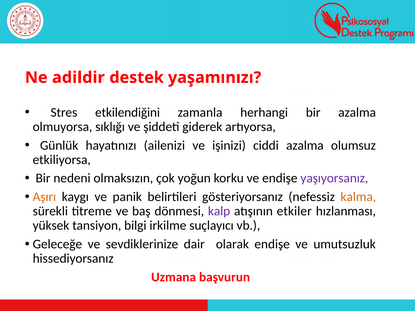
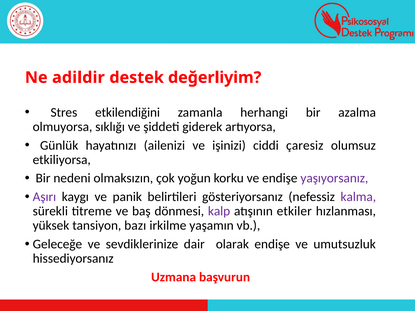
yaşamınızı: yaşamınızı -> değerliyim (215, 78)
ciddi azalma: azalma -> çaresiz (305, 145)
Aşırı colour: orange -> purple (44, 197)
kalma colour: orange -> purple (358, 197)
bilgi: bilgi -> bazı (135, 226)
suçlayıcı: suçlayıcı -> yaşamın (212, 226)
